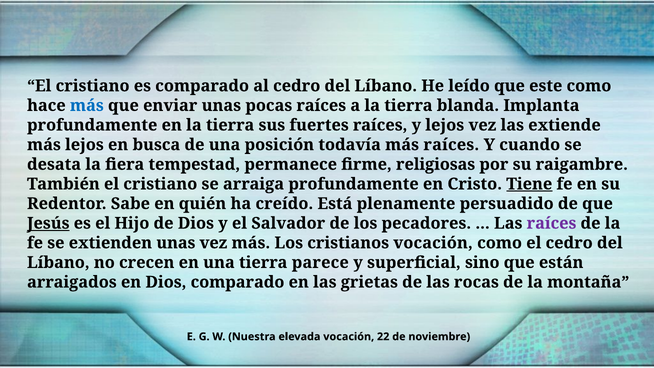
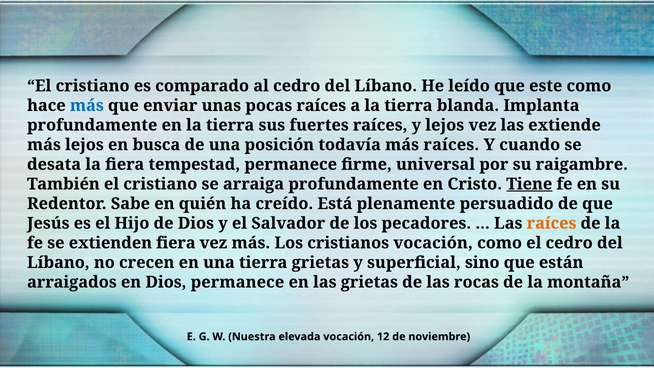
religiosas: religiosas -> universal (436, 164)
Jesús underline: present -> none (48, 223)
raíces colour: purple -> orange (551, 223)
extienden unas: unas -> fiera (176, 243)
tierra parece: parece -> grietas (320, 262)
Dios comparado: comparado -> permanece (237, 282)
22: 22 -> 12 (383, 337)
